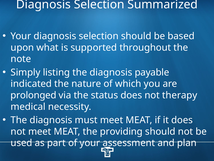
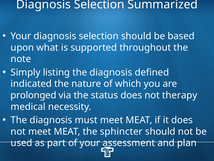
payable: payable -> defined (152, 72)
providing: providing -> sphincter (121, 131)
